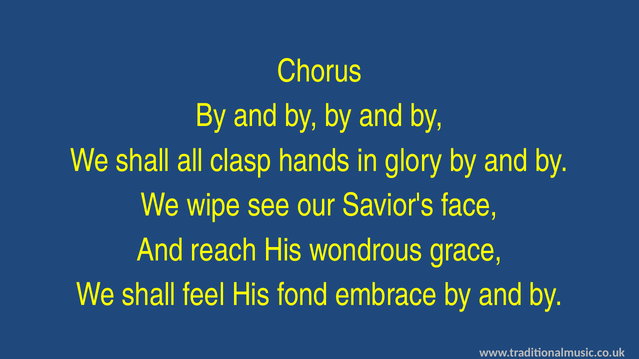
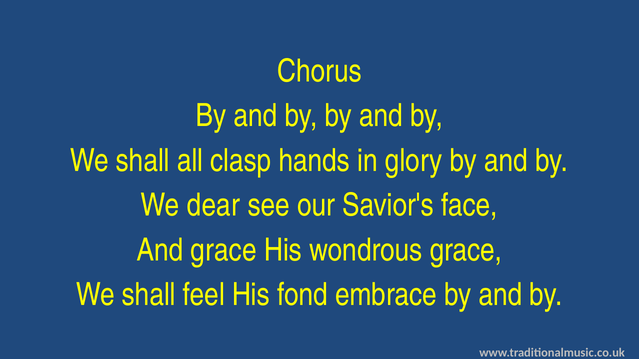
wipe: wipe -> dear (213, 206)
And reach: reach -> grace (224, 250)
